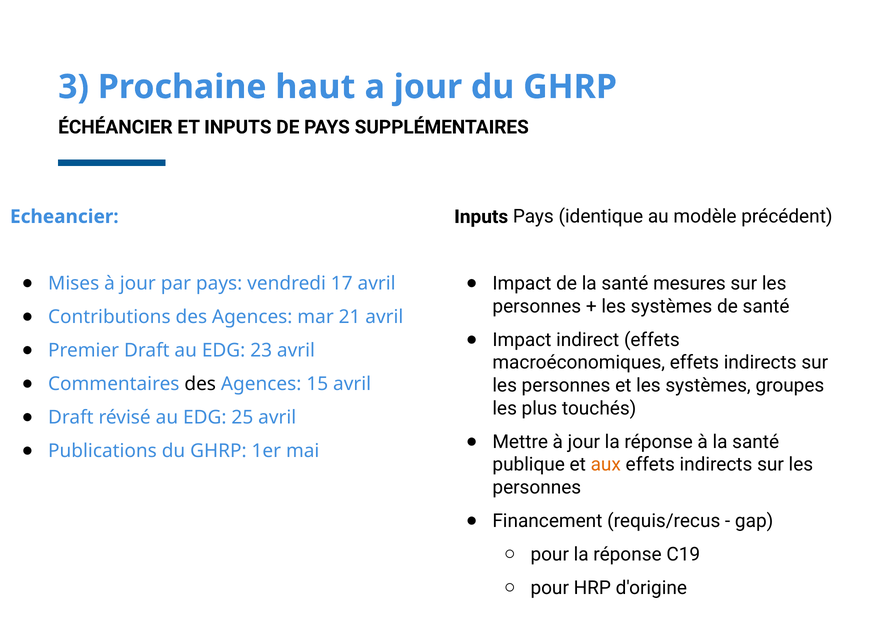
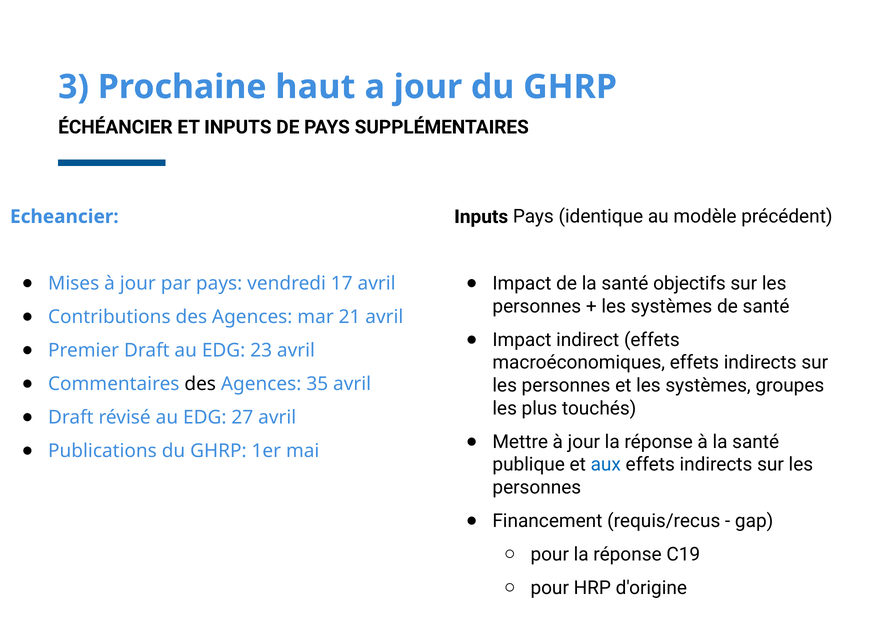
mesures: mesures -> objectifs (689, 284)
15: 15 -> 35 (317, 384)
25: 25 -> 27 (242, 417)
aux colour: orange -> blue (606, 465)
